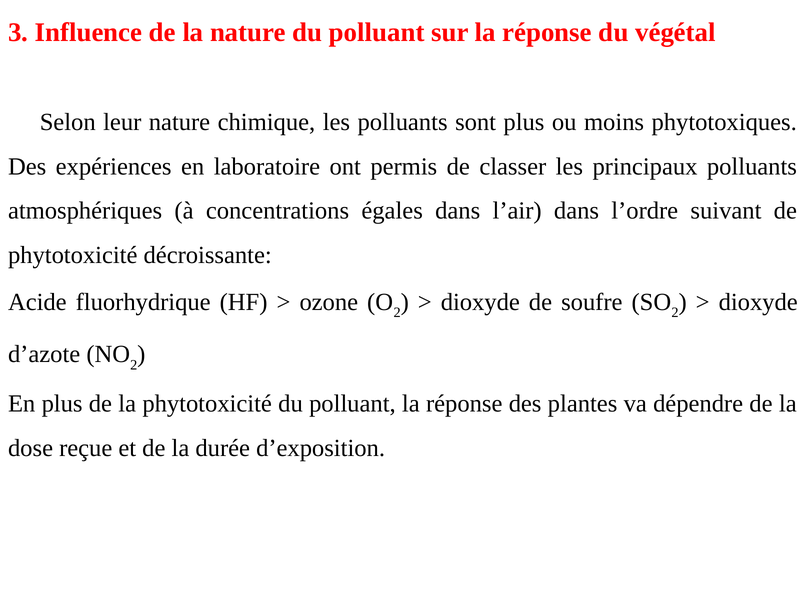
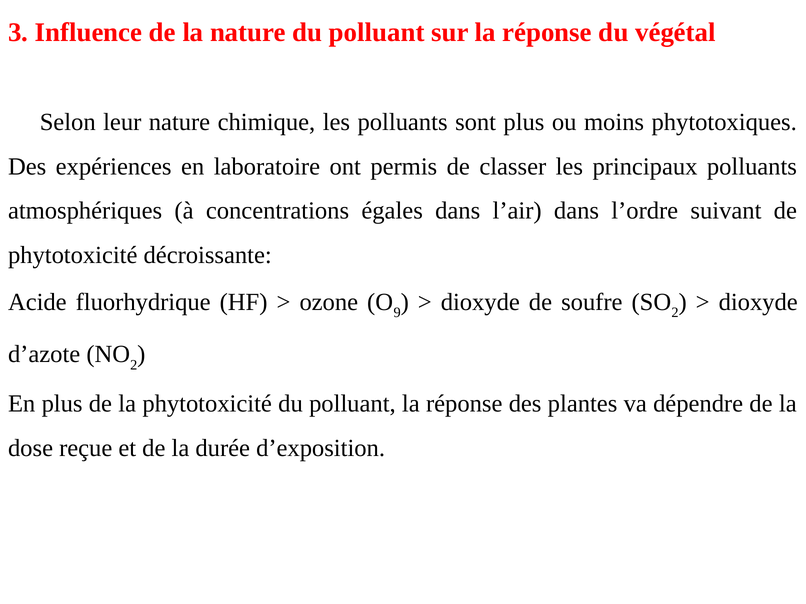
2: 2 -> 9 (397, 313)
